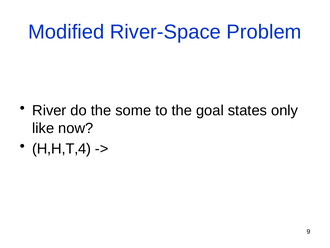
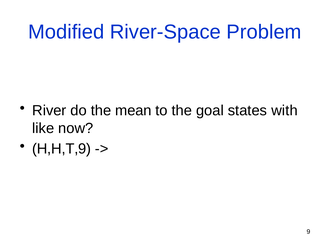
some: some -> mean (133, 110)
only: only -> with (285, 110)
H,H,T,4: H,H,T,4 -> H,H,T,9 (62, 148)
